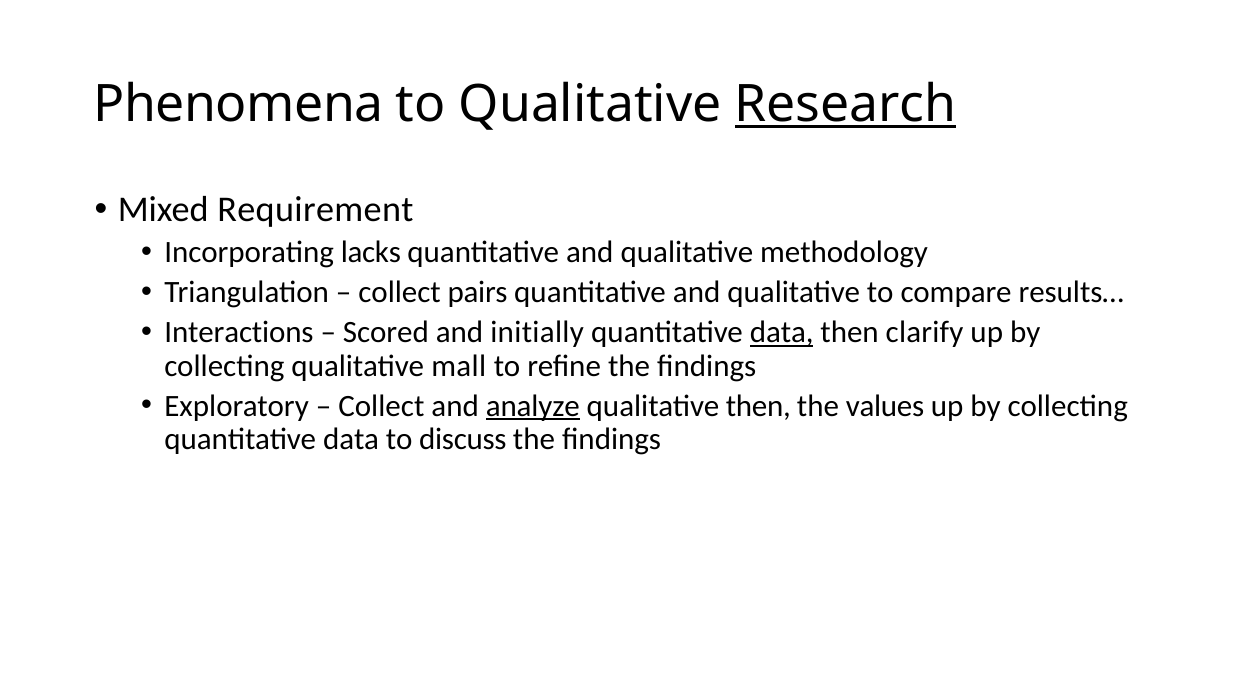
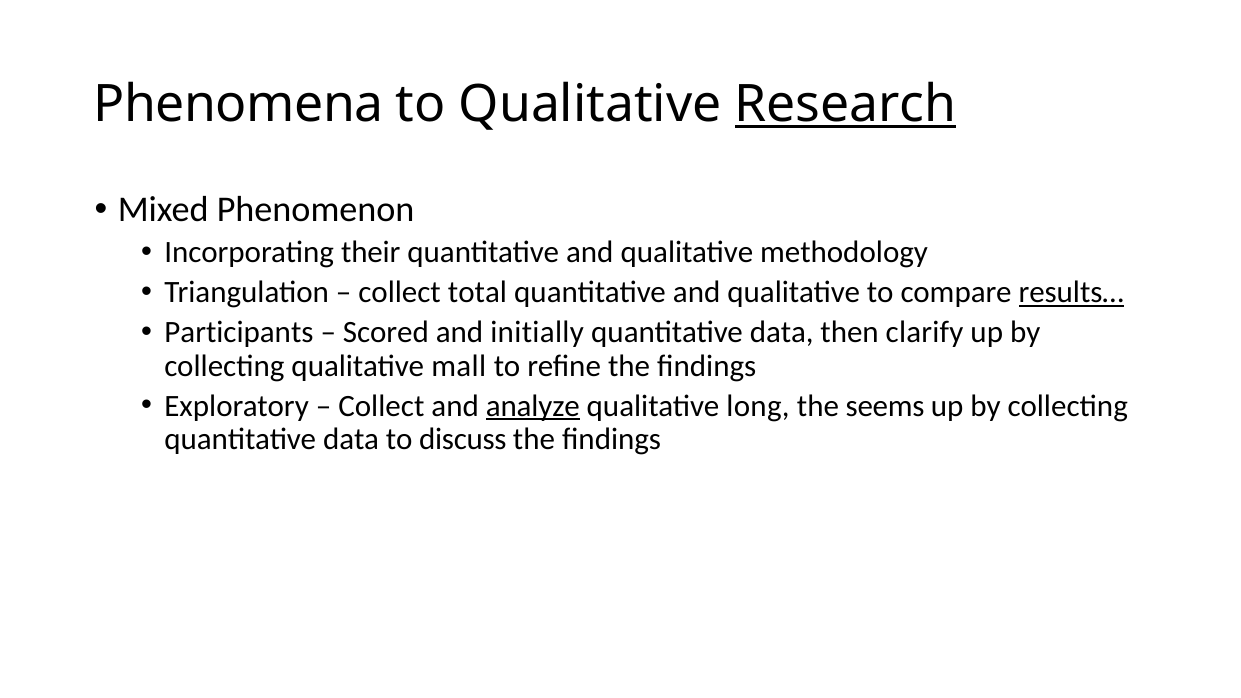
Requirement: Requirement -> Phenomenon (316, 210)
lacks: lacks -> their (371, 253)
pairs: pairs -> total (477, 293)
results… underline: none -> present (1071, 293)
Interactions: Interactions -> Participants (239, 332)
data underline: present -> none (782, 332)
qualitative then: then -> long (758, 406)
values: values -> seems (885, 406)
